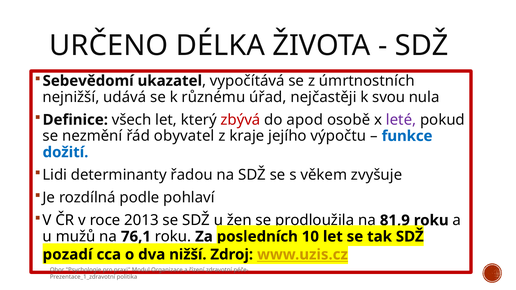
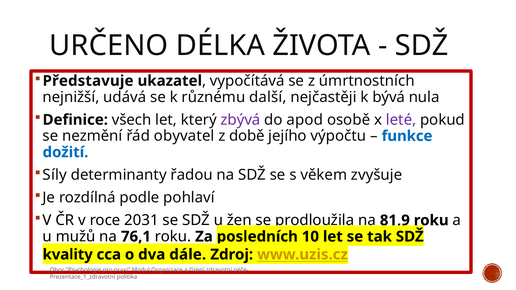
Sebevědomí: Sebevědomí -> Představuje (88, 81)
úřad: úřad -> další (268, 97)
svou: svou -> bývá (389, 97)
zbývá colour: red -> purple (240, 120)
kraje: kraje -> době (247, 136)
Lidi: Lidi -> Síly (55, 175)
2013: 2013 -> 2031 (142, 221)
pozadí: pozadí -> kvality (68, 255)
nižší: nižší -> dále (188, 255)
